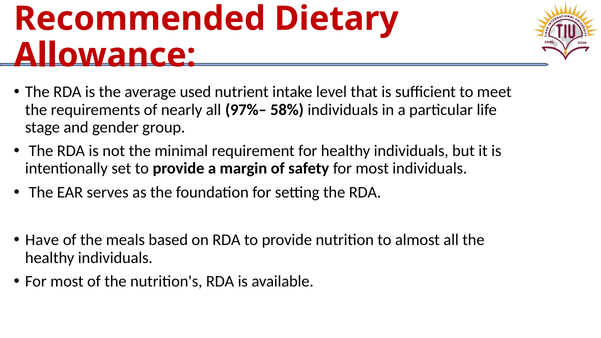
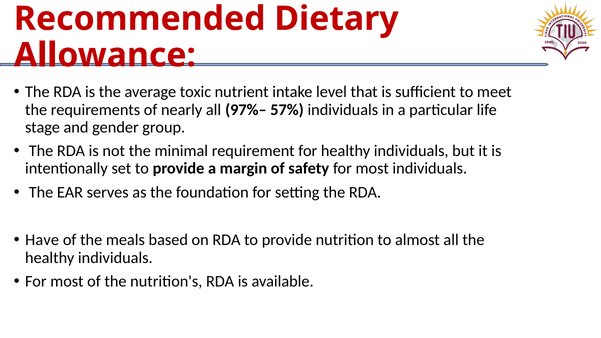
used: used -> toxic (195, 92)
58%: 58% -> 57% (287, 110)
